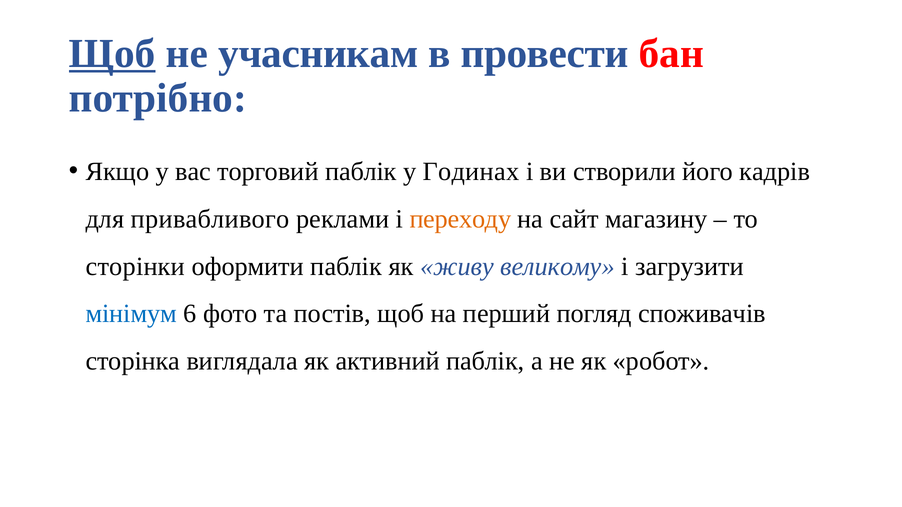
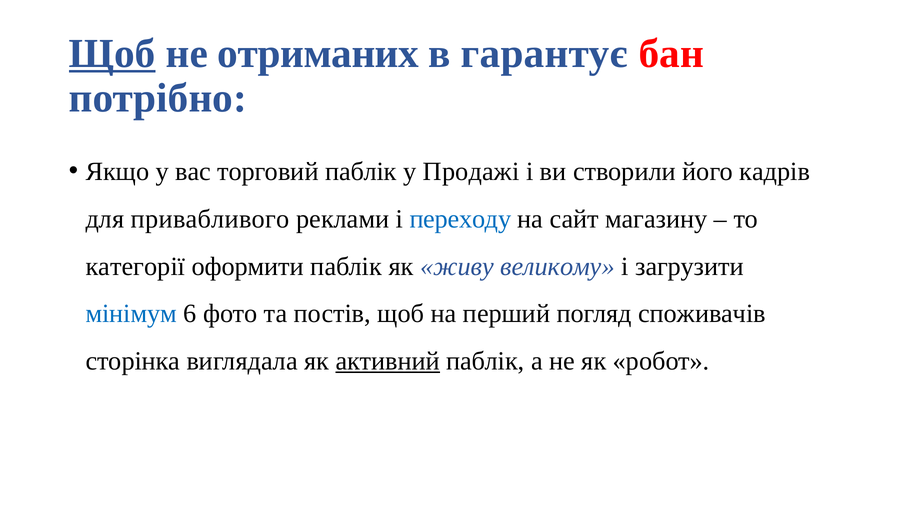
учасникам: учасникам -> отриманих (318, 53)
провести: провести -> гарантує (544, 53)
Годинах: Годинах -> Продажі (471, 172)
переходу colour: orange -> blue (460, 219)
сторінки: сторінки -> категорії (135, 267)
активний underline: none -> present (388, 361)
